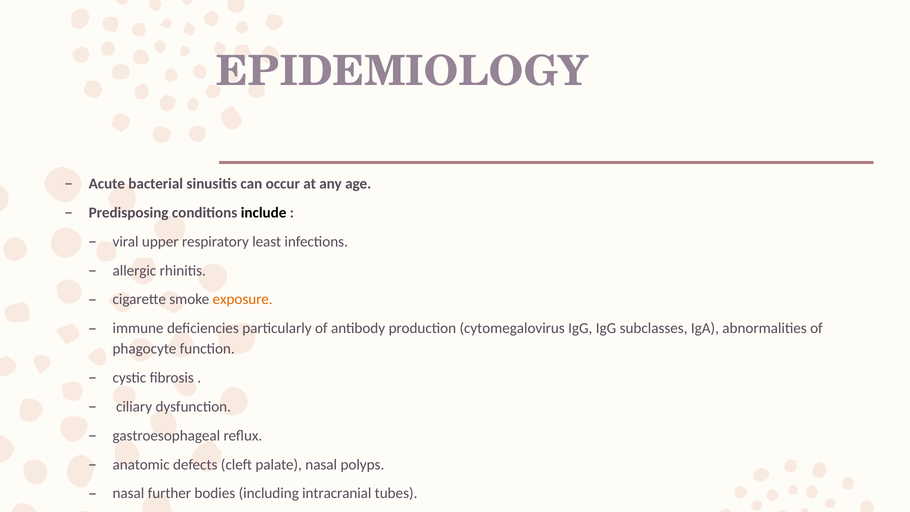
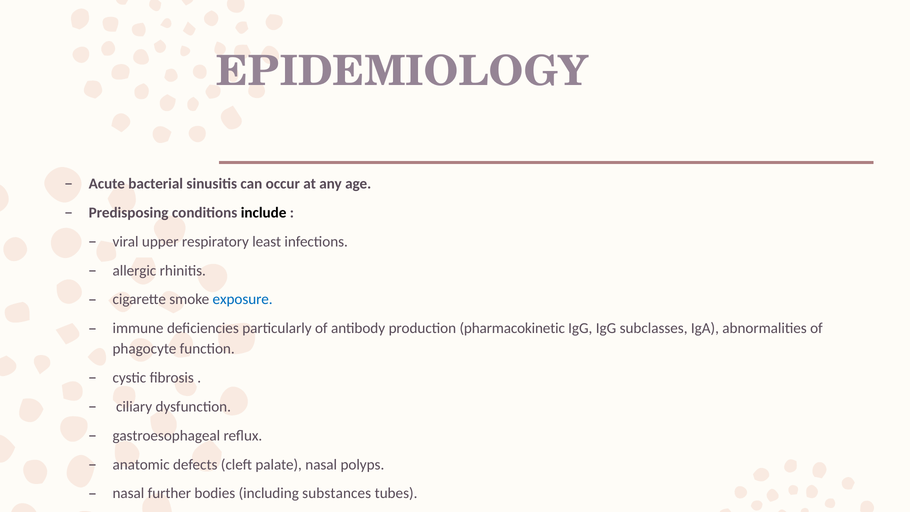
exposure colour: orange -> blue (243, 299)
cytomegalovirus: cytomegalovirus -> pharmacokinetic (512, 328)
intracranial: intracranial -> substances (337, 493)
